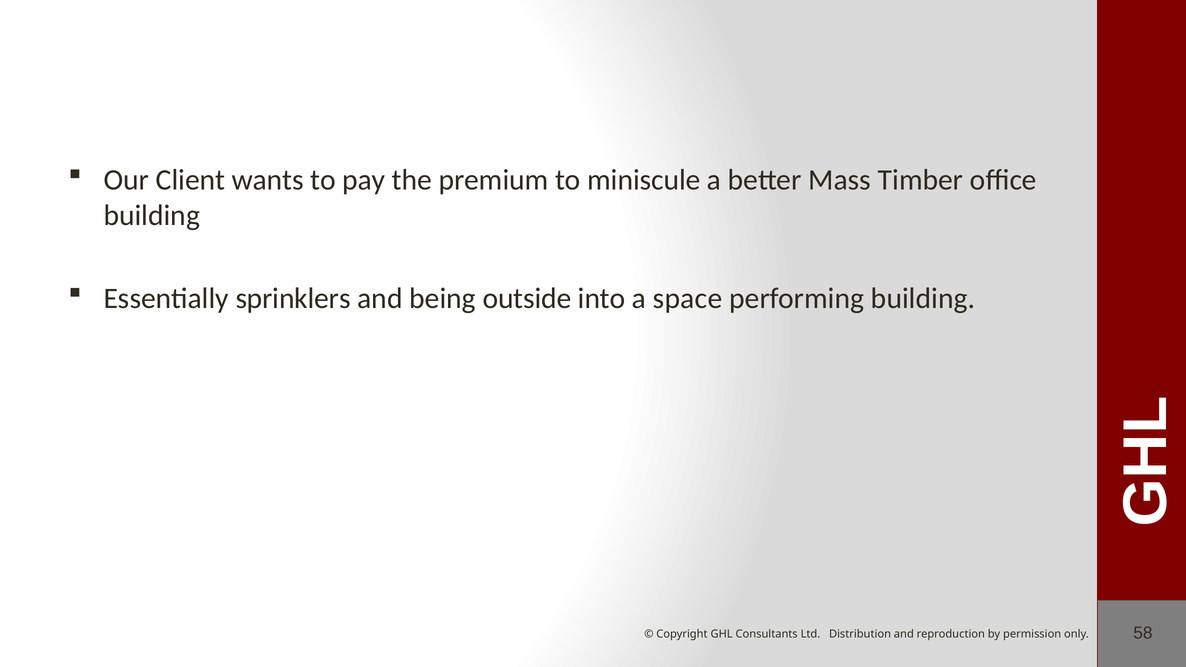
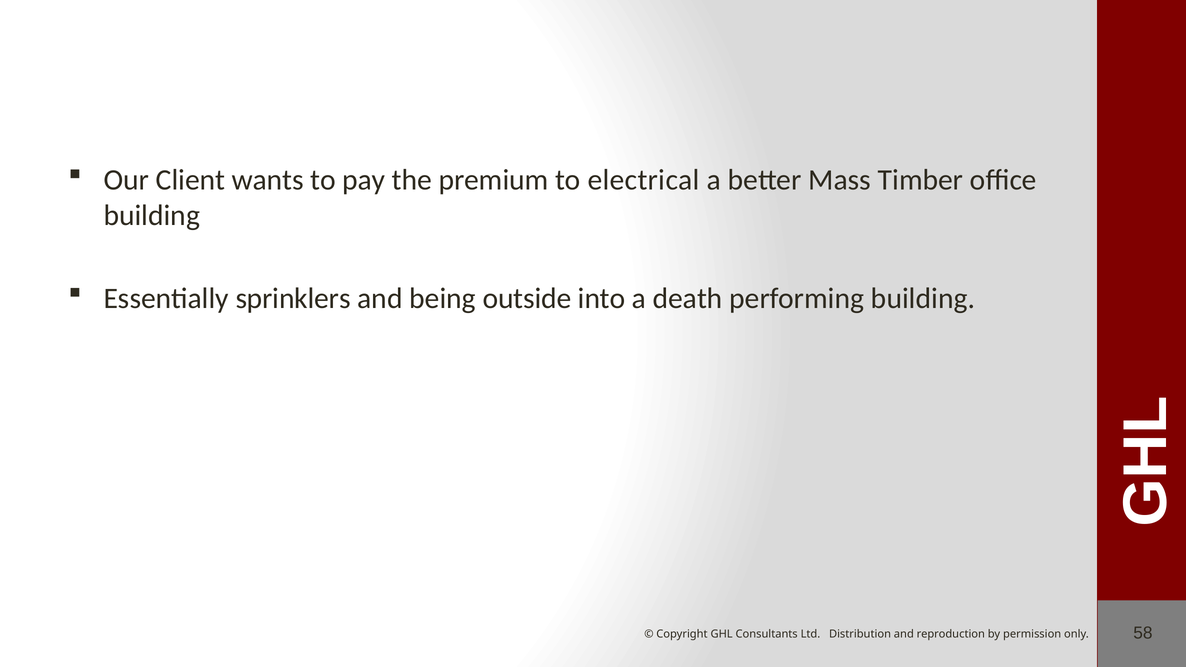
miniscule: miniscule -> electrical (644, 180)
space: space -> death (688, 299)
